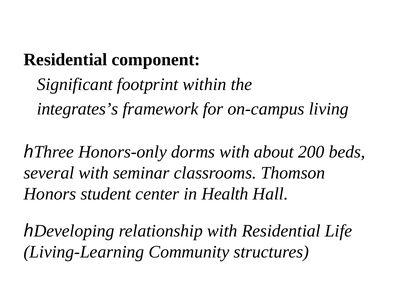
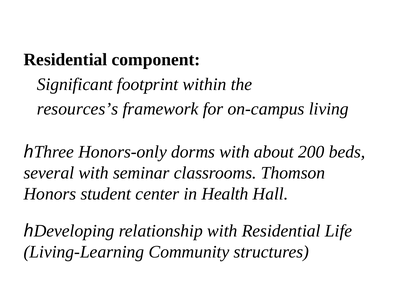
integrates’s: integrates’s -> resources’s (77, 109)
